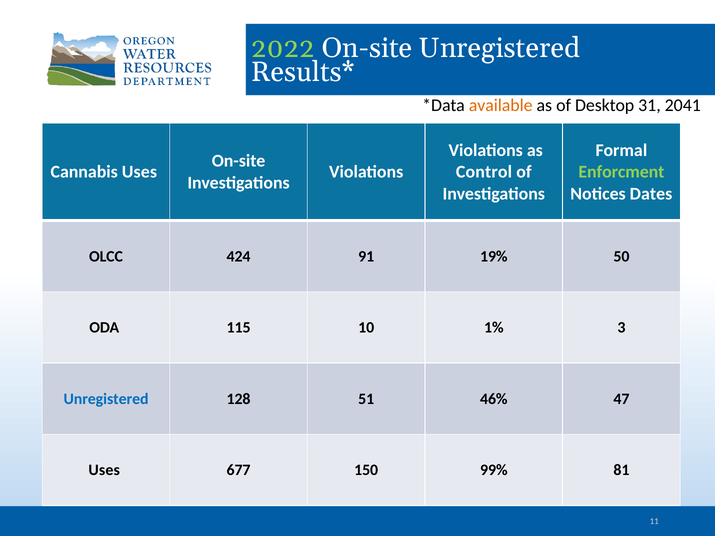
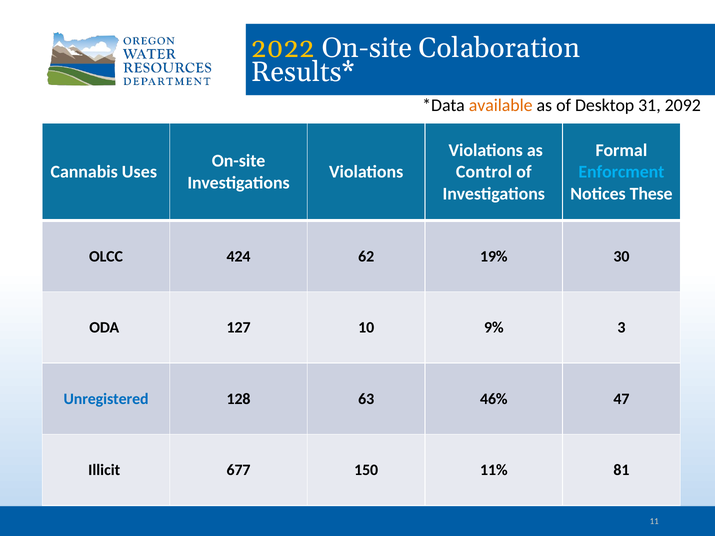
2022 colour: light green -> yellow (283, 48)
On-site Unregistered: Unregistered -> Colaboration (499, 48)
2041: 2041 -> 2092 (683, 105)
Enforcment colour: light green -> light blue (621, 172)
Dates: Dates -> These (651, 194)
91: 91 -> 62 (366, 256)
50: 50 -> 30 (621, 256)
115: 115 -> 127 (239, 328)
1%: 1% -> 9% (494, 328)
51: 51 -> 63 (366, 399)
Uses: Uses -> Illicit (104, 470)
99%: 99% -> 11% (494, 470)
